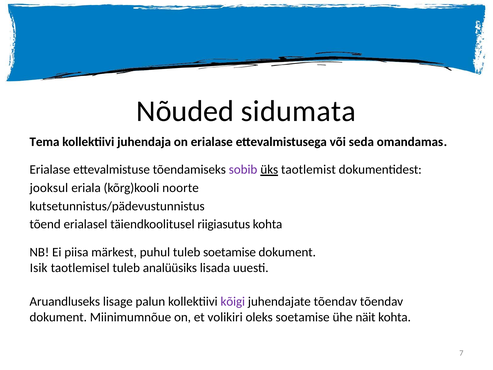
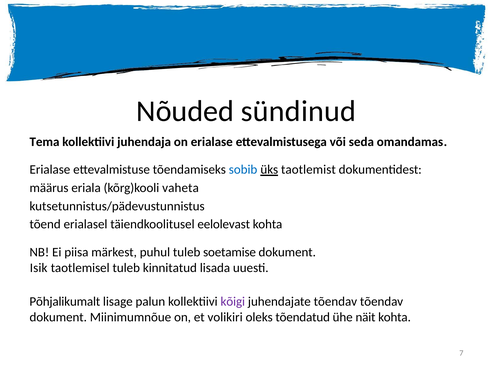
sidumata: sidumata -> sündinud (298, 111)
sobib colour: purple -> blue (243, 170)
jooksul: jooksul -> määrus (49, 188)
noorte: noorte -> vaheta (181, 188)
riigiasutus: riigiasutus -> eelolevast (224, 224)
analüüsiks: analüüsiks -> kinnitatud (170, 268)
Aruandluseks: Aruandluseks -> Põhjalikumalt (65, 301)
oleks soetamise: soetamise -> tõendatud (303, 317)
